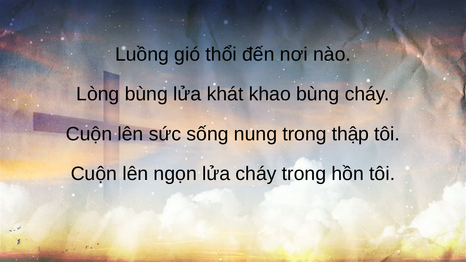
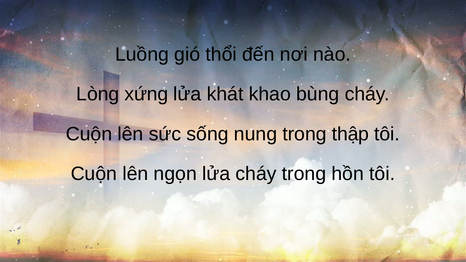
Lòng bùng: bùng -> xứng (146, 94)
